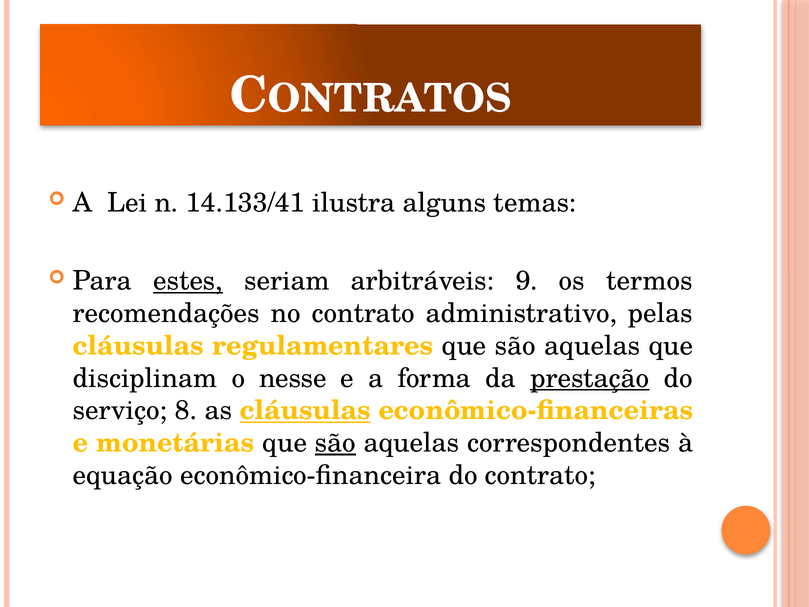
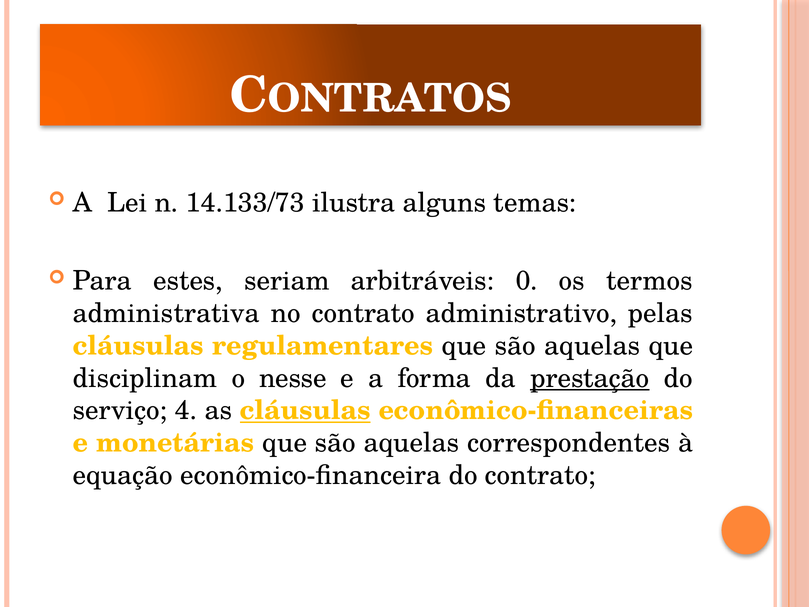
14.133/41: 14.133/41 -> 14.133/73 (245, 203)
estes underline: present -> none (188, 281)
9: 9 -> 0 (527, 281)
recomendações: recomendações -> administrativa (166, 313)
8: 8 -> 4 (186, 410)
são underline: present -> none (335, 443)
